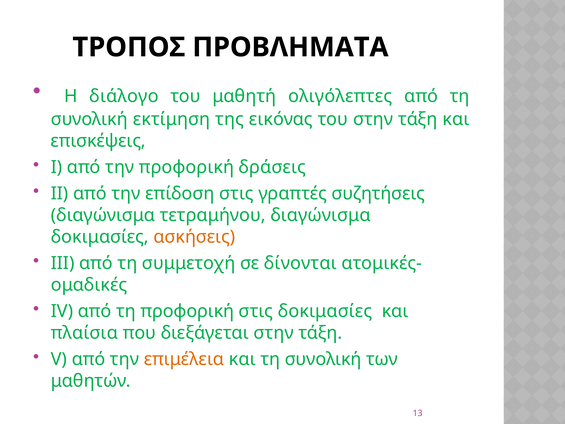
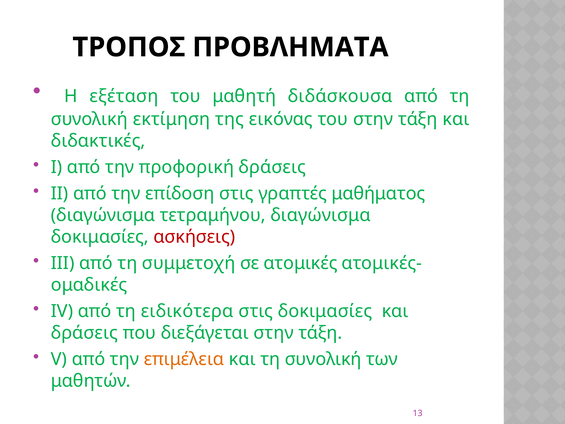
διάλογο: διάλογο -> εξέταση (124, 96)
ολιγόλεπτες: ολιγόλεπτες -> διδάσκουσα (340, 96)
επισκέψεις: επισκέψεις -> διδακτικές (98, 141)
συζητήσεις: συζητήσεις -> μαθήματος (378, 193)
ασκήσεις colour: orange -> red (194, 237)
δίνονται: δίνονται -> ατομικές (301, 263)
τη προφορική: προφορική -> ειδικότερα (187, 311)
πλαίσια: πλαίσια -> δράσεις (84, 333)
